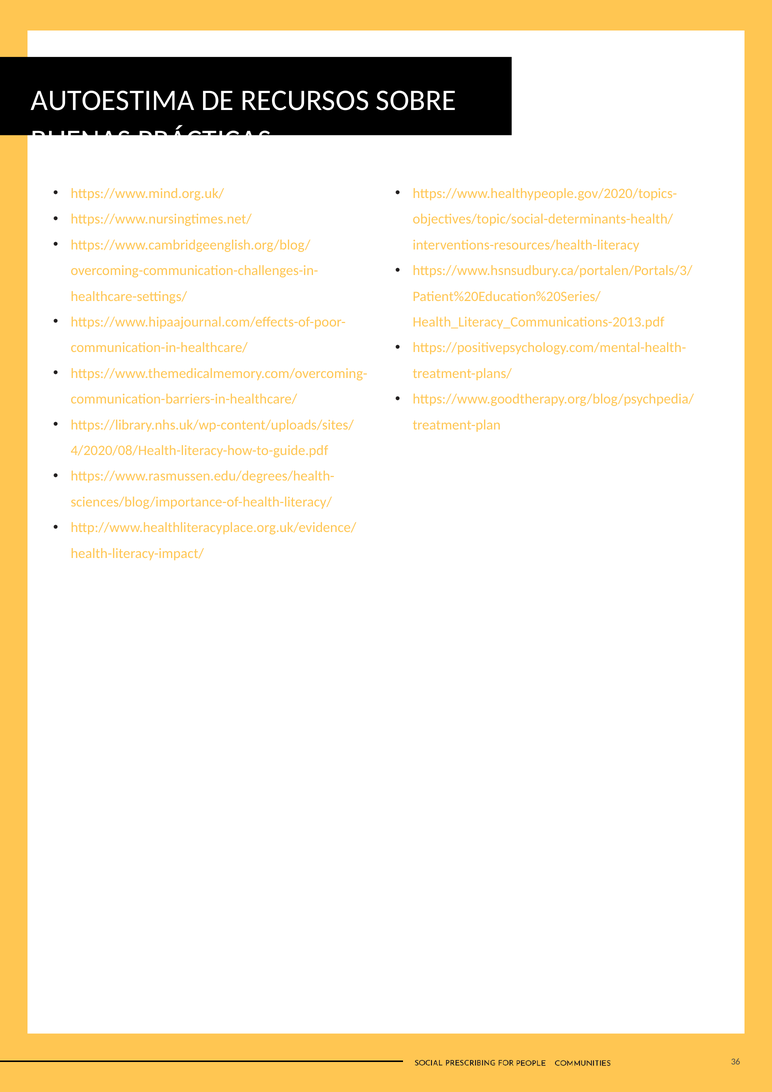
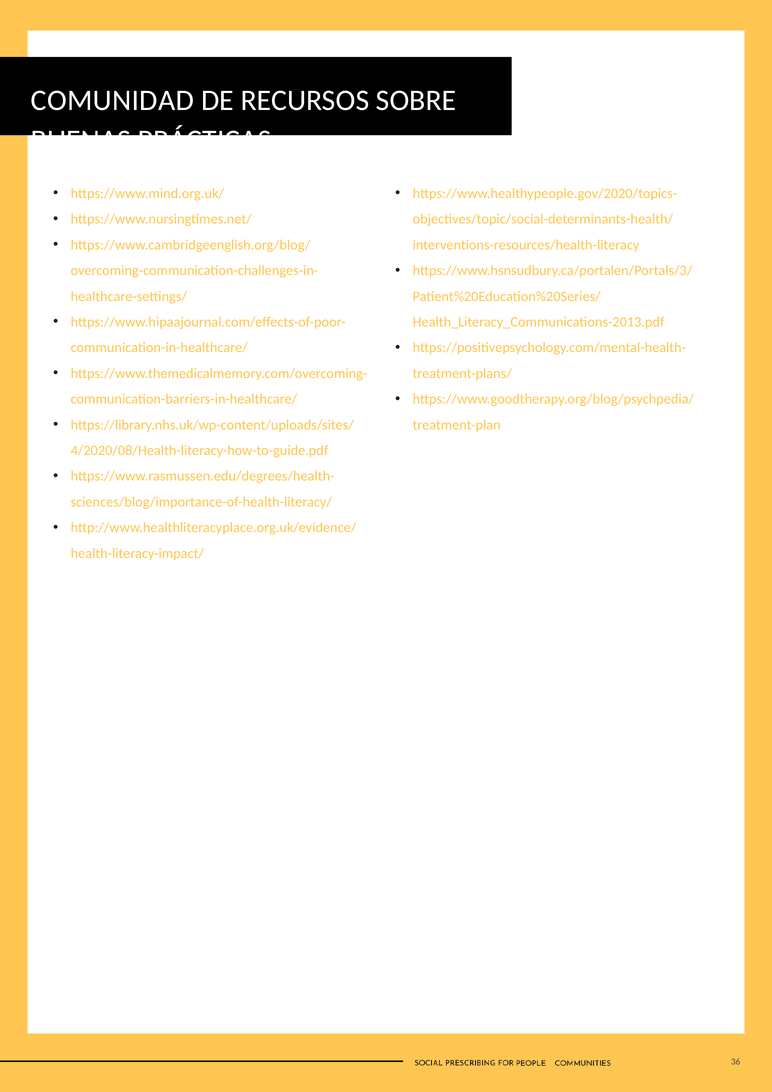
AUTOESTIMA: AUTOESTIMA -> COMUNIDAD (112, 100)
